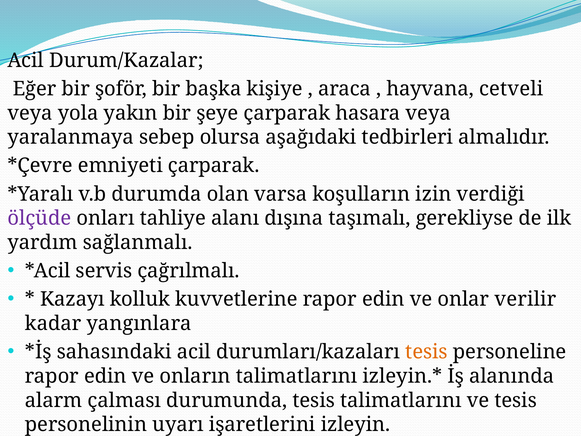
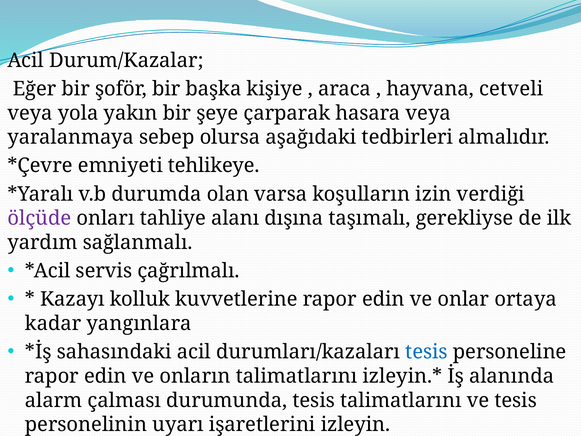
emniyeti çarparak: çarparak -> tehlikeye (214, 166)
verilir: verilir -> ortaya (526, 299)
tesis colour: orange -> blue (427, 352)
